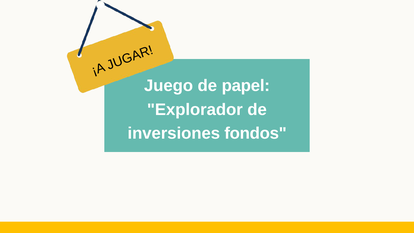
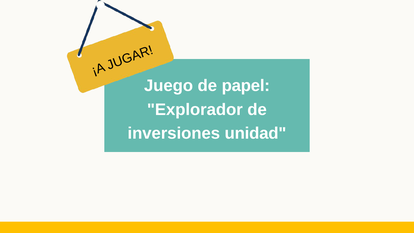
fondos: fondos -> unidad (255, 133)
